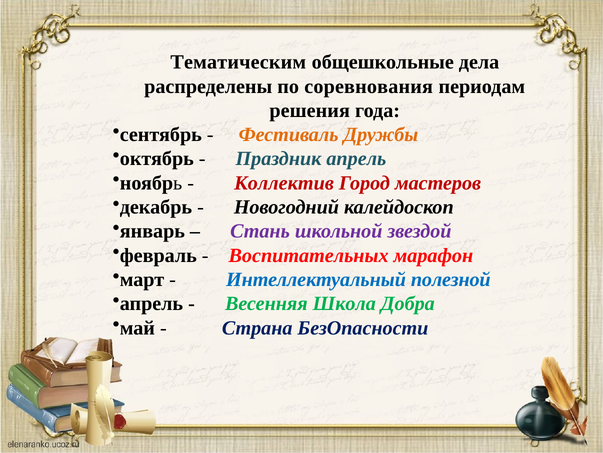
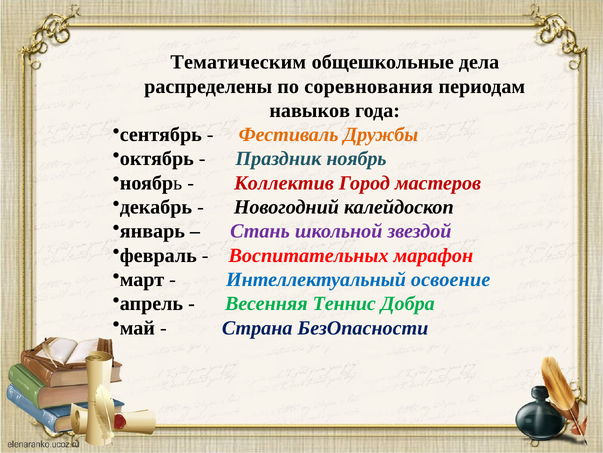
решения: решения -> навыков (310, 110)
Праздник апрель: апрель -> ноябрь (356, 159)
полезной: полезной -> освоение (451, 279)
Школа: Школа -> Теннис (344, 303)
